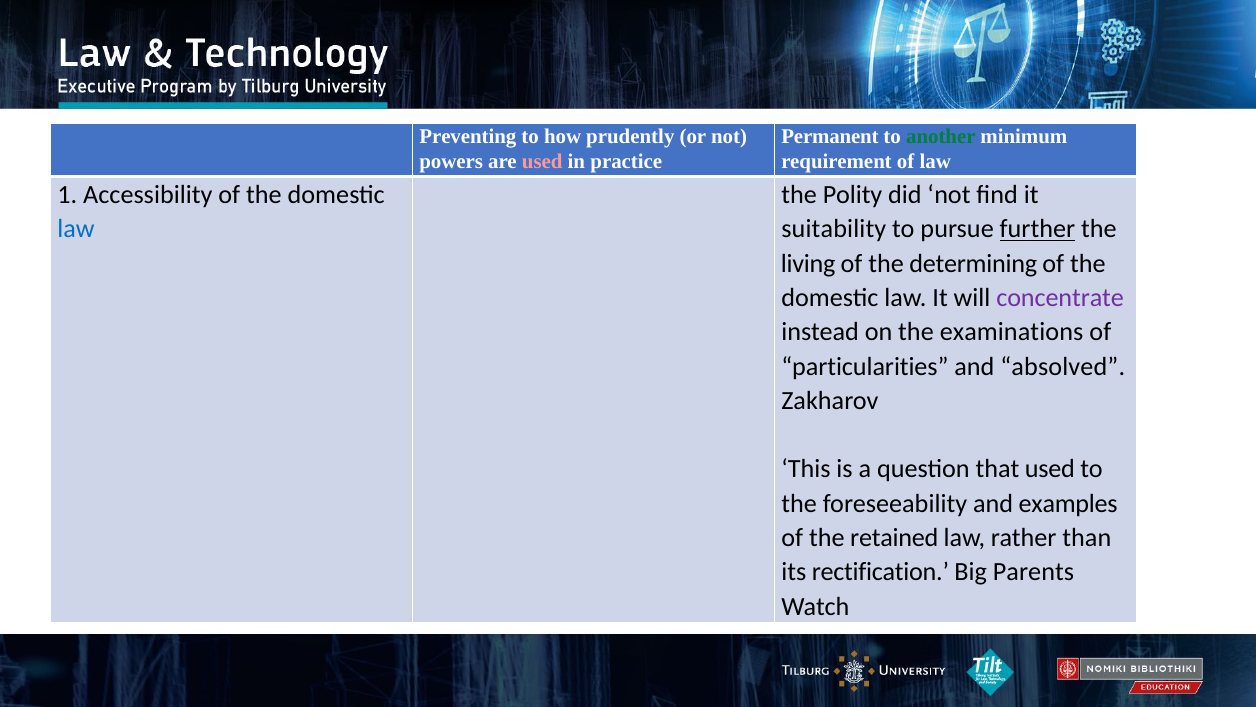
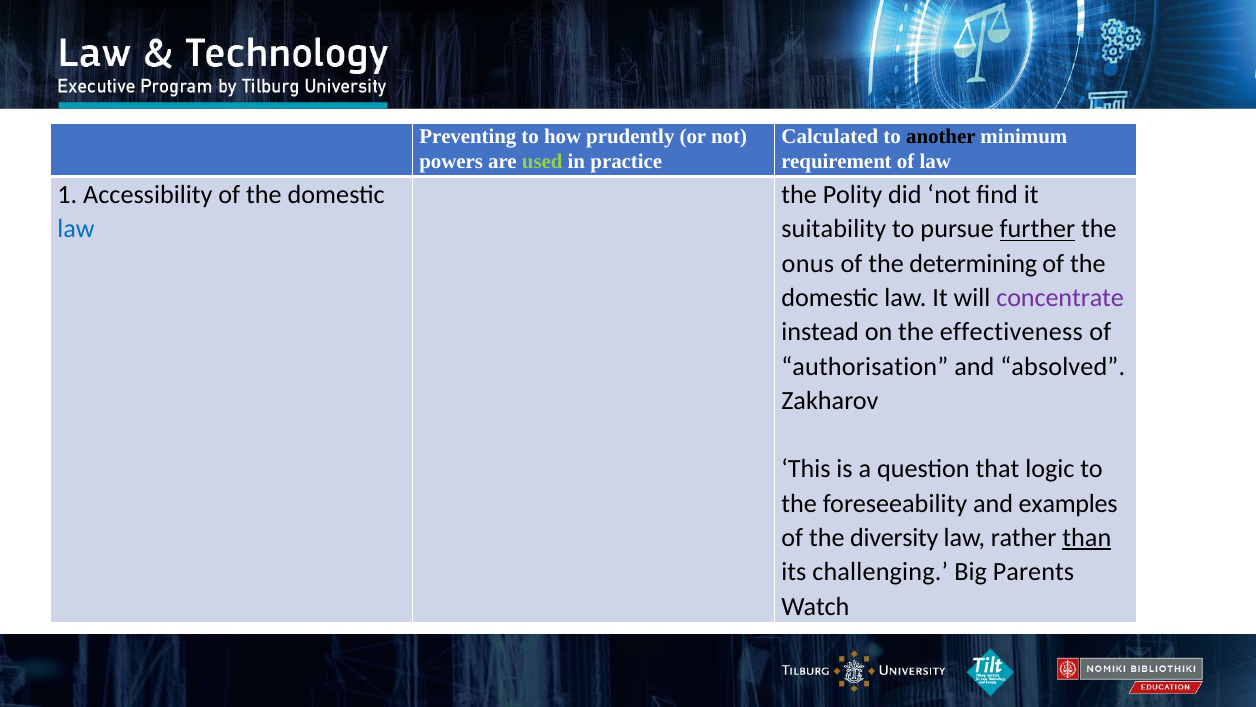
Permanent: Permanent -> Calculated (830, 136)
another colour: green -> black (941, 136)
used colour: pink -> light green (542, 161)
living: living -> onus (808, 263)
examinations: examinations -> effectiveness (1011, 332)
particularities: particularities -> authorisation (865, 366)
that used: used -> logic (1050, 469)
retained: retained -> diversity (894, 537)
than underline: none -> present (1087, 537)
rectification: rectification -> challenging (880, 572)
